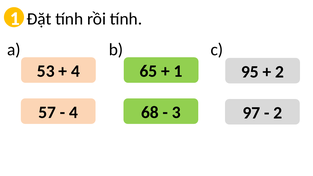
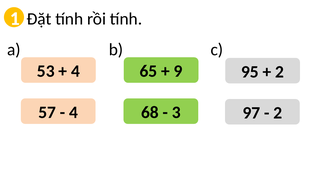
1: 1 -> 9 (178, 71)
